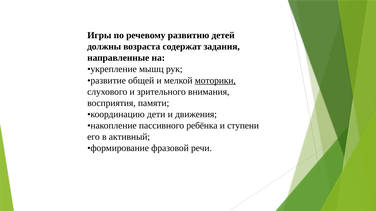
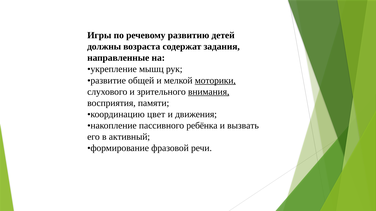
внимания underline: none -> present (209, 92)
дети: дети -> цвет (156, 114)
ступени: ступени -> вызвать (243, 126)
